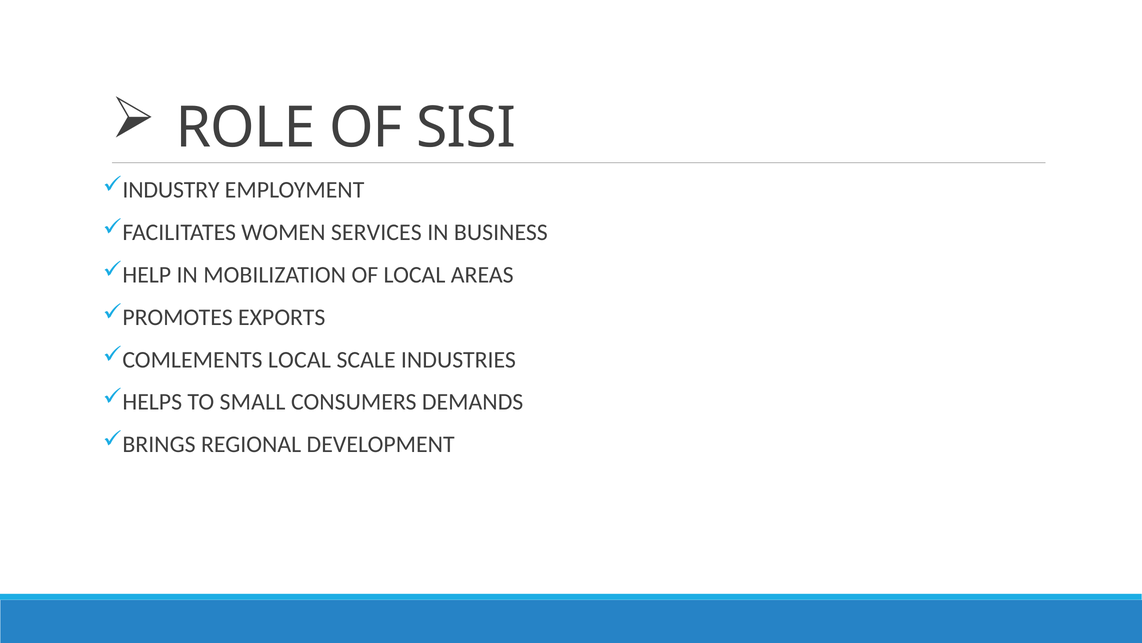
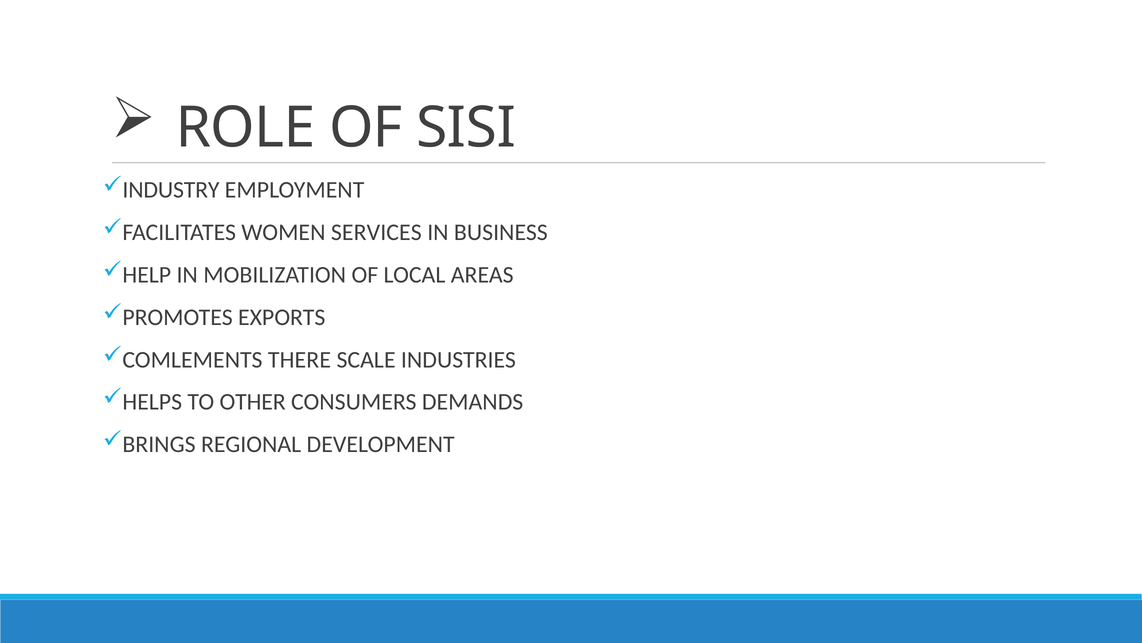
COMLEMENTS LOCAL: LOCAL -> THERE (299, 359)
SMALL: SMALL -> OTHER (253, 402)
